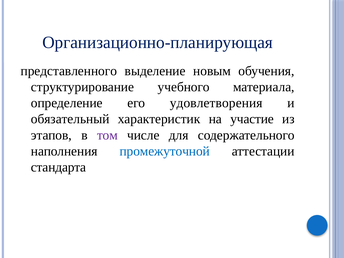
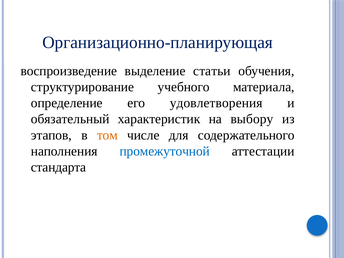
представленного: представленного -> воспроизведение (69, 71)
новым: новым -> статьи (212, 71)
участие: участие -> выбору (252, 119)
том colour: purple -> orange (107, 135)
